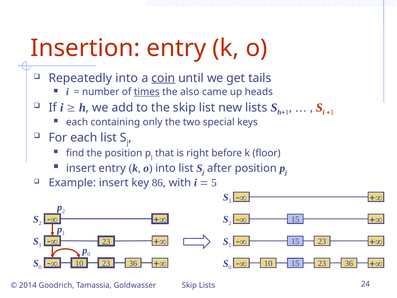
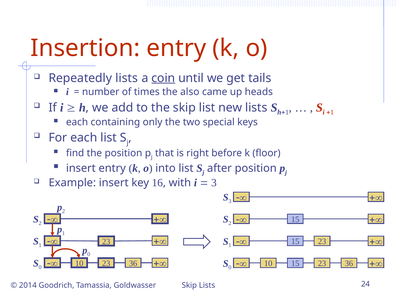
Repeatedly into: into -> lists (127, 78)
times underline: present -> none (147, 92)
86: 86 -> 16 (157, 183)
5: 5 -> 3 (214, 183)
